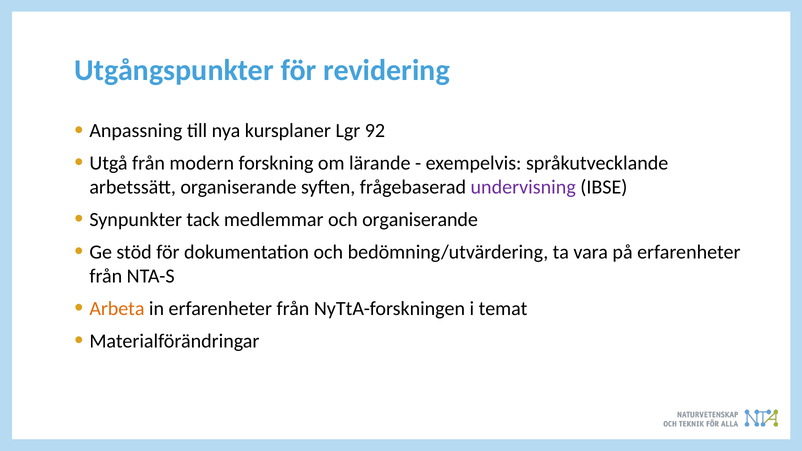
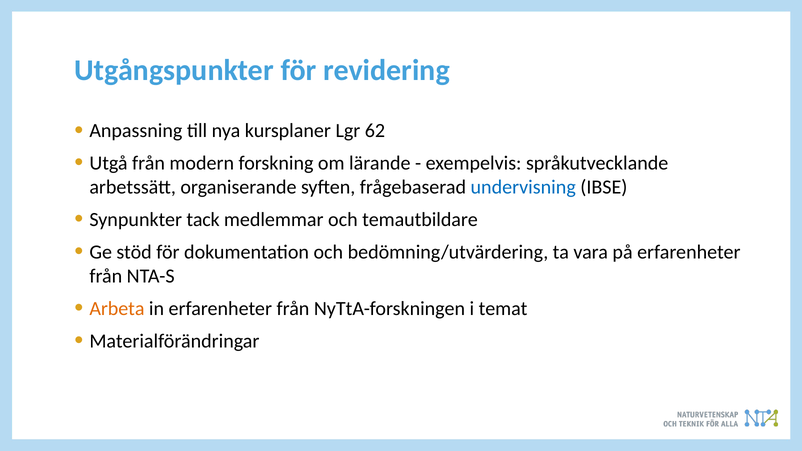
92: 92 -> 62 (375, 131)
undervisning colour: purple -> blue (523, 187)
och organiserande: organiserande -> temautbildare (420, 220)
